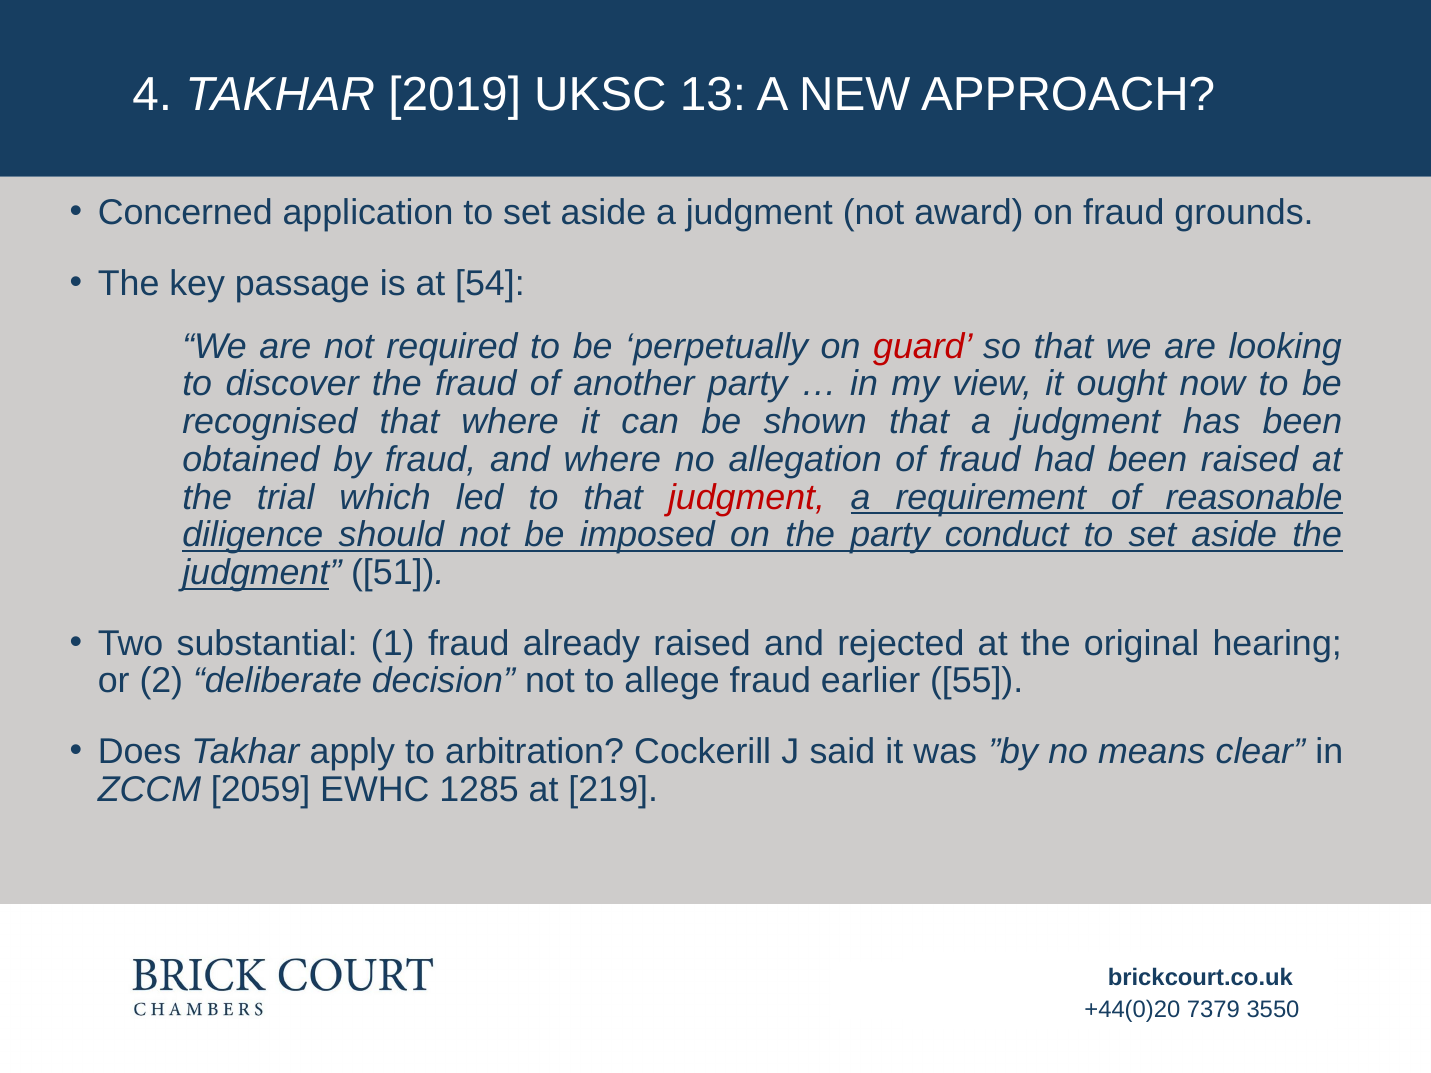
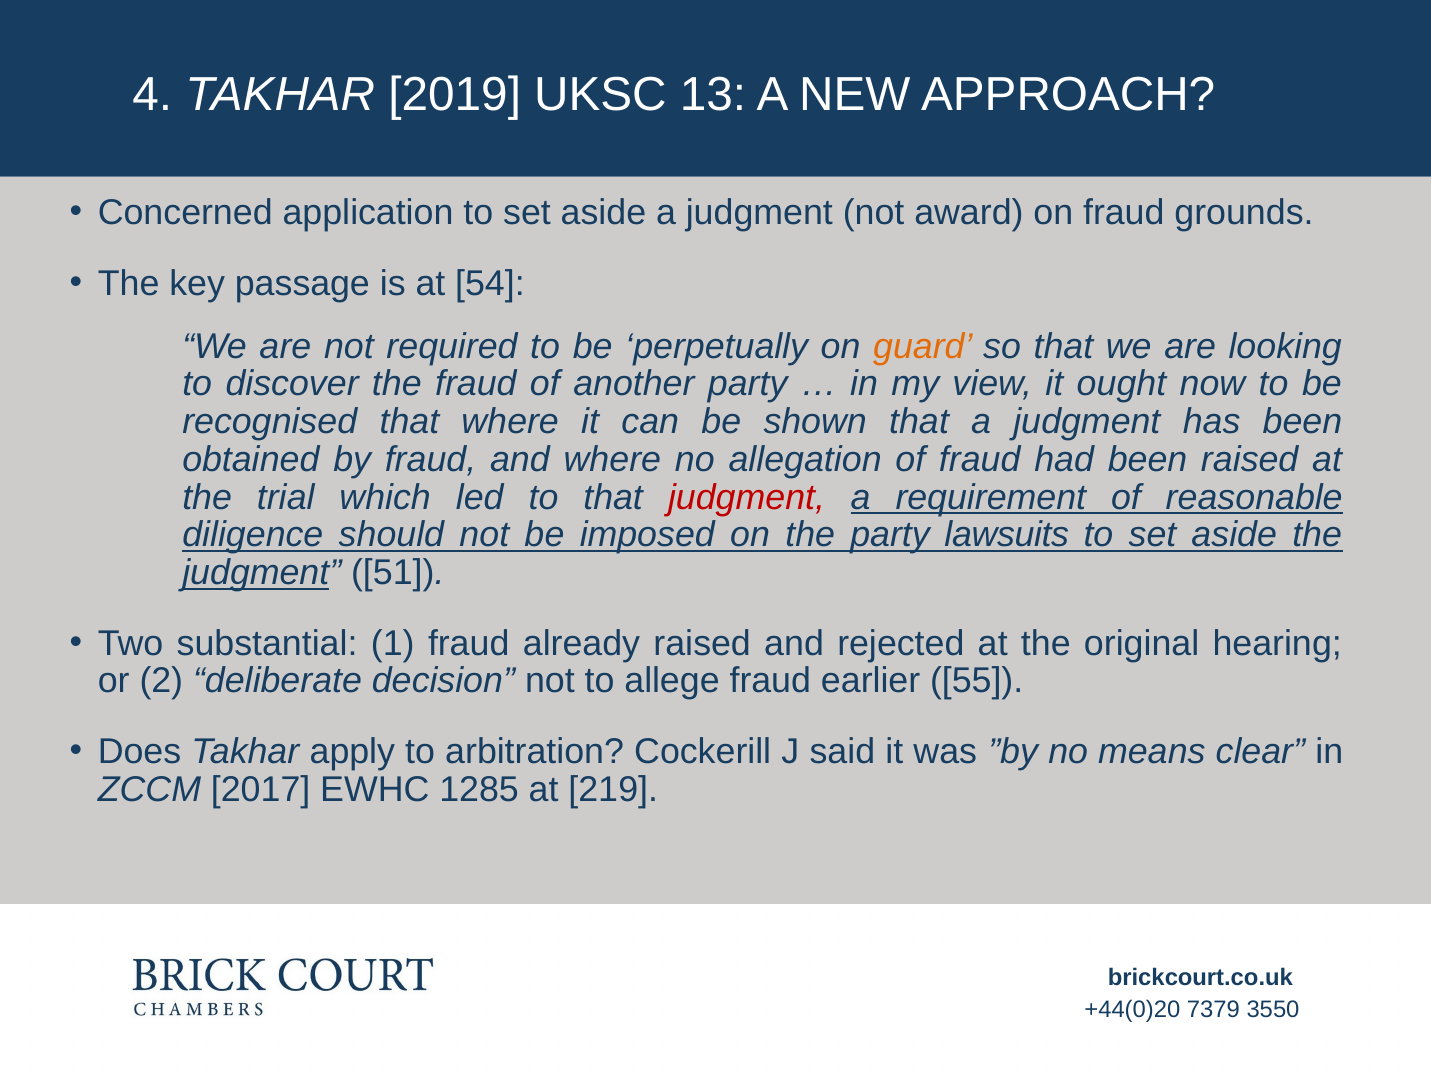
guard colour: red -> orange (923, 346)
conduct: conduct -> lawsuits (1007, 535)
2059: 2059 -> 2017 (261, 790)
